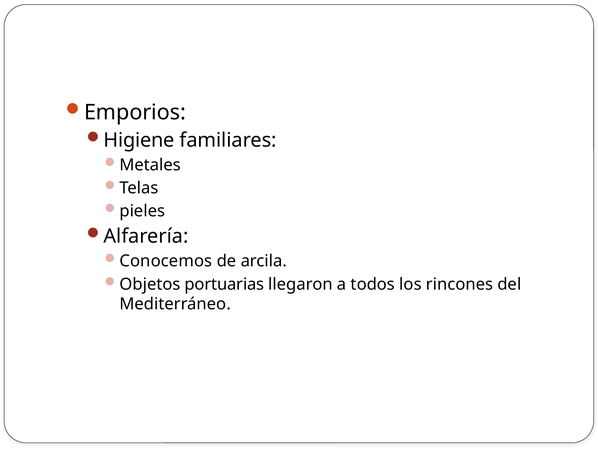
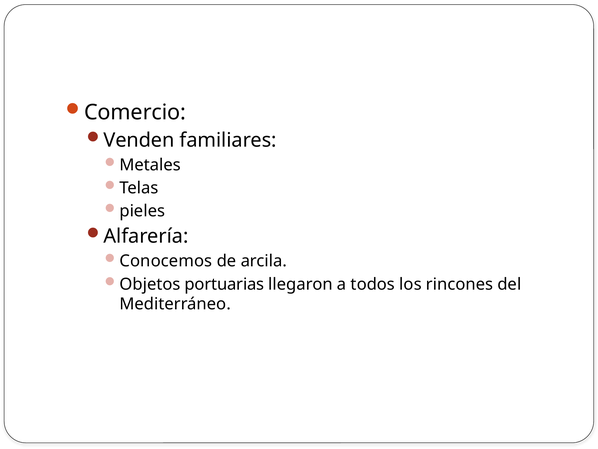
Emporios: Emporios -> Comercio (135, 112)
Higiene: Higiene -> Venden (139, 140)
